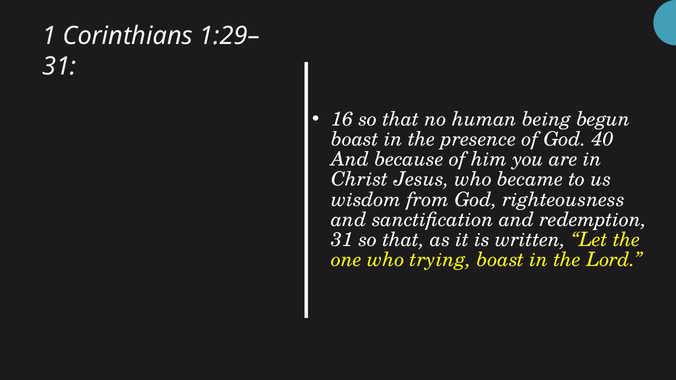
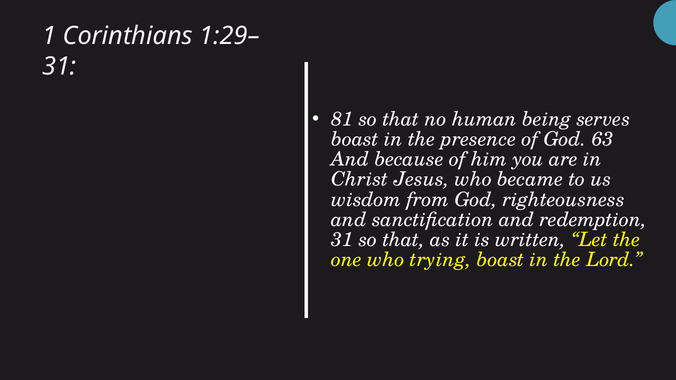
16: 16 -> 81 (342, 119)
begun: begun -> serves (603, 119)
40: 40 -> 63 (603, 139)
